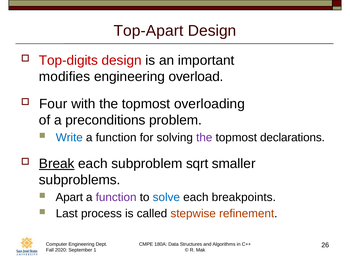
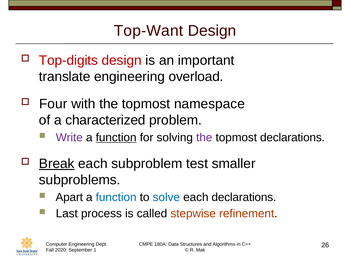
Top-Apart: Top-Apart -> Top-Want (148, 31)
modifies: modifies -> translate (65, 77)
overloading: overloading -> namespace (209, 104)
preconditions: preconditions -> characterized (105, 120)
Write colour: blue -> purple (69, 138)
function underline: none -> present (116, 138)
sqrt: sqrt -> test (197, 164)
function colour: purple -> blue (116, 198)
each breakpoints: breakpoints -> declarations (244, 198)
